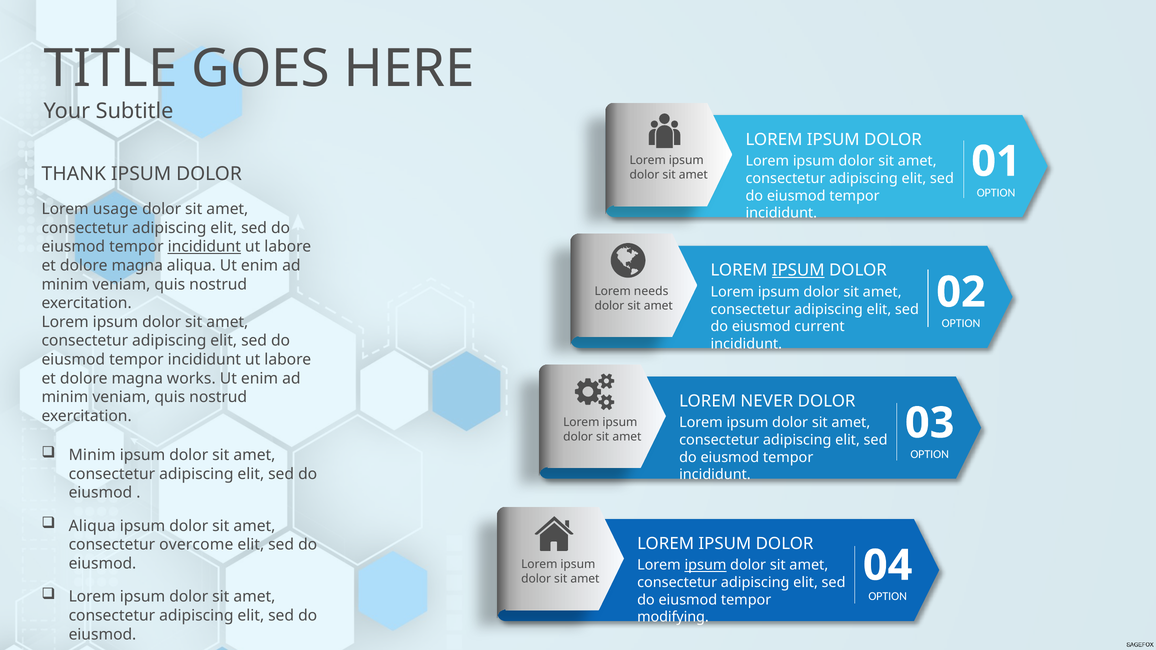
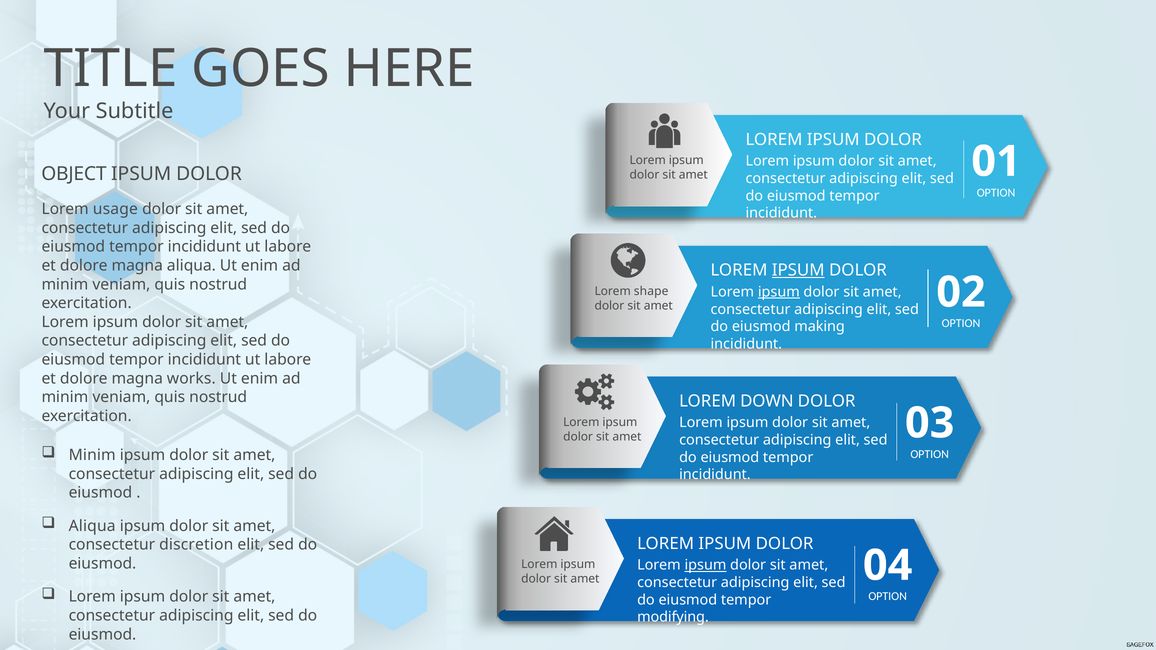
THANK: THANK -> OBJECT (74, 174)
incididunt underline: present -> none (204, 247)
needs: needs -> shape (651, 291)
ipsum underline: none -> present (779, 292)
current: current -> making (820, 327)
NEVER: NEVER -> DOWN (767, 401)
overcome: overcome -> discretion (196, 545)
